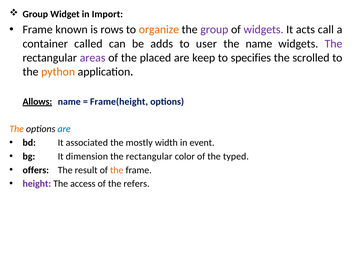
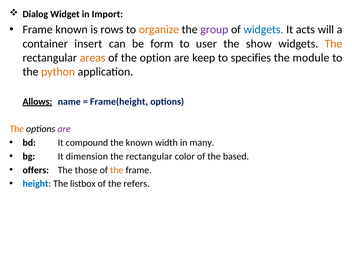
Group: Group -> Dialog (35, 14)
widgets colour: purple -> blue (264, 30)
call: call -> will (326, 30)
called: called -> insert (88, 44)
adds: adds -> form (162, 44)
the name: name -> show (259, 44)
The colour: purple -> orange (333, 44)
areas colour: purple -> orange (93, 58)
placed: placed -> option (155, 58)
scrolled: scrolled -> module (311, 58)
are colour: blue -> purple (64, 129)
associated: associated -> compound (87, 143)
the mostly: mostly -> known (139, 143)
event: event -> many (202, 143)
typed: typed -> based (236, 156)
result: result -> those (86, 170)
height colour: purple -> blue (37, 184)
access: access -> listbox (83, 184)
